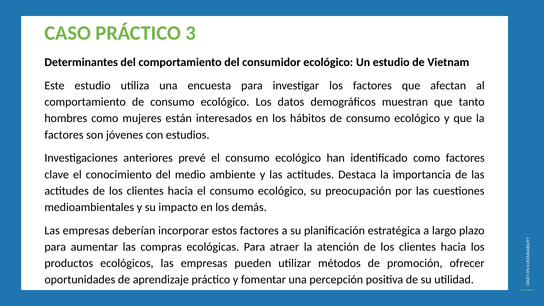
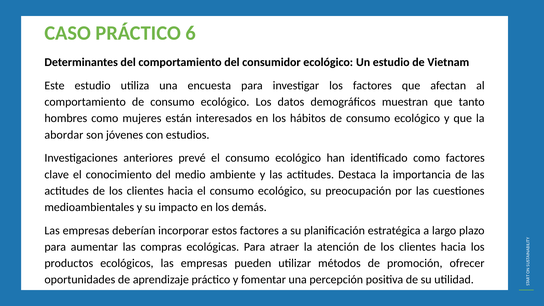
3: 3 -> 6 (191, 33)
factores: factores -> abordar (64, 135)
